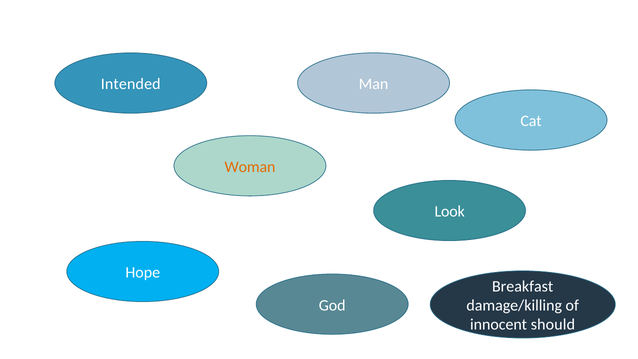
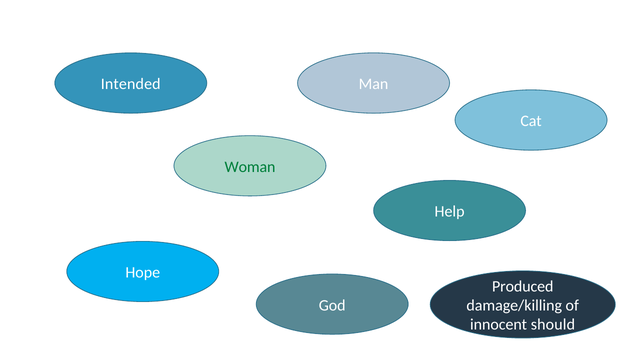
Woman colour: orange -> green (250, 167)
Look: Look -> Help (450, 212)
Breakfast: Breakfast -> Produced (523, 286)
